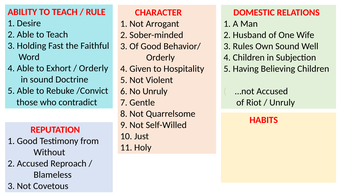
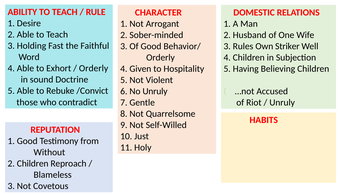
Own Sound: Sound -> Striker (287, 46)
2 Accused: Accused -> Children (33, 163)
